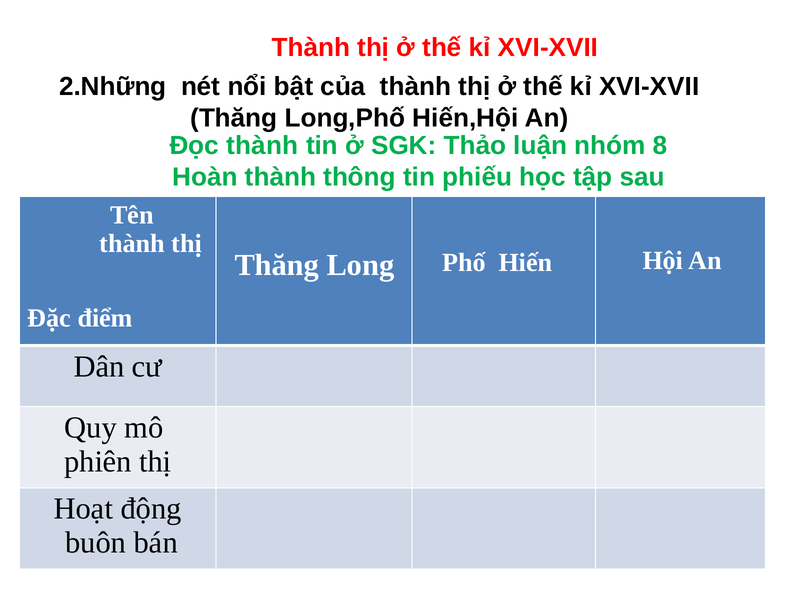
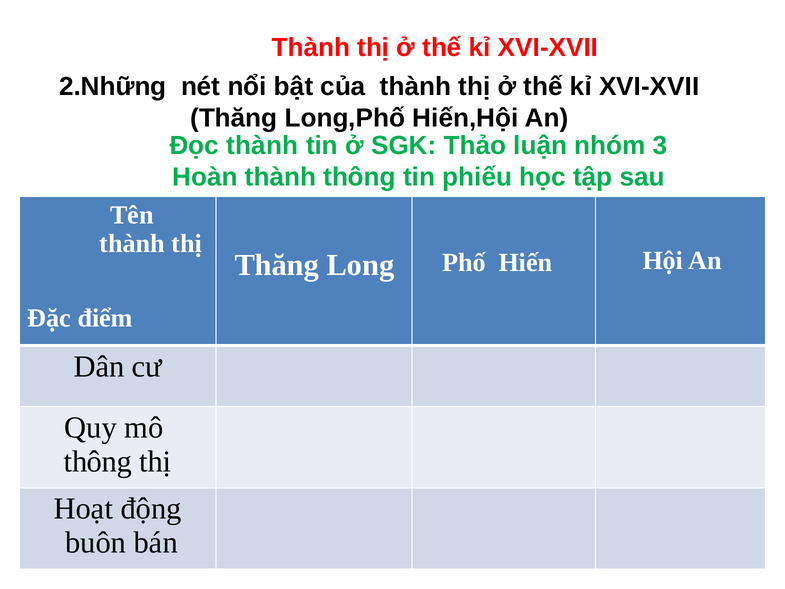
8: 8 -> 3 (660, 146)
phiên: phiên -> thông (98, 461)
